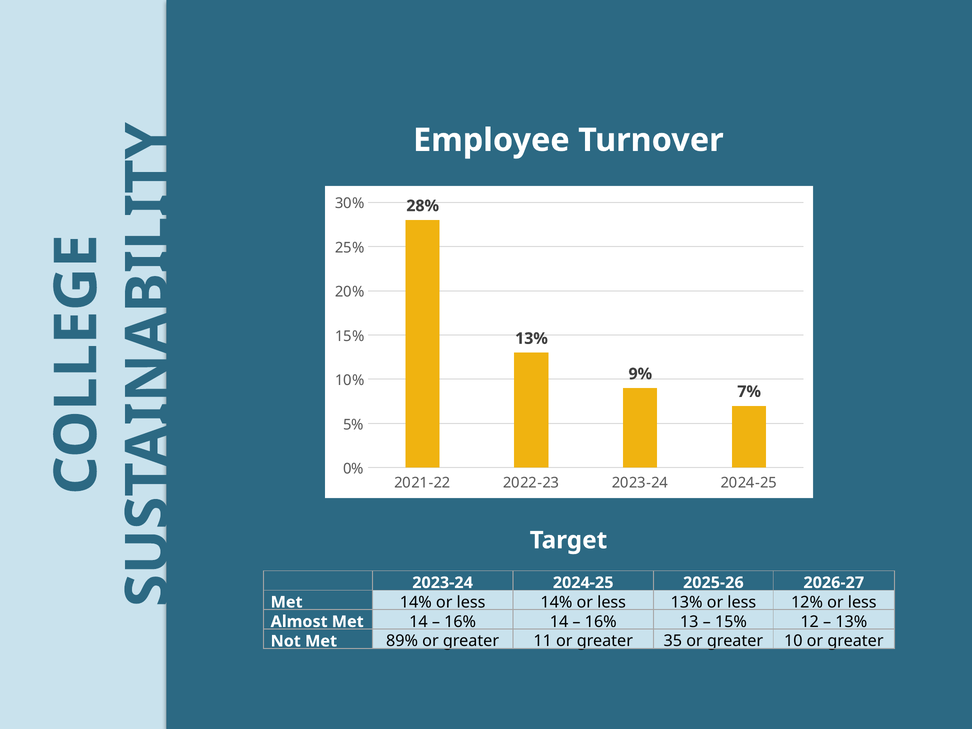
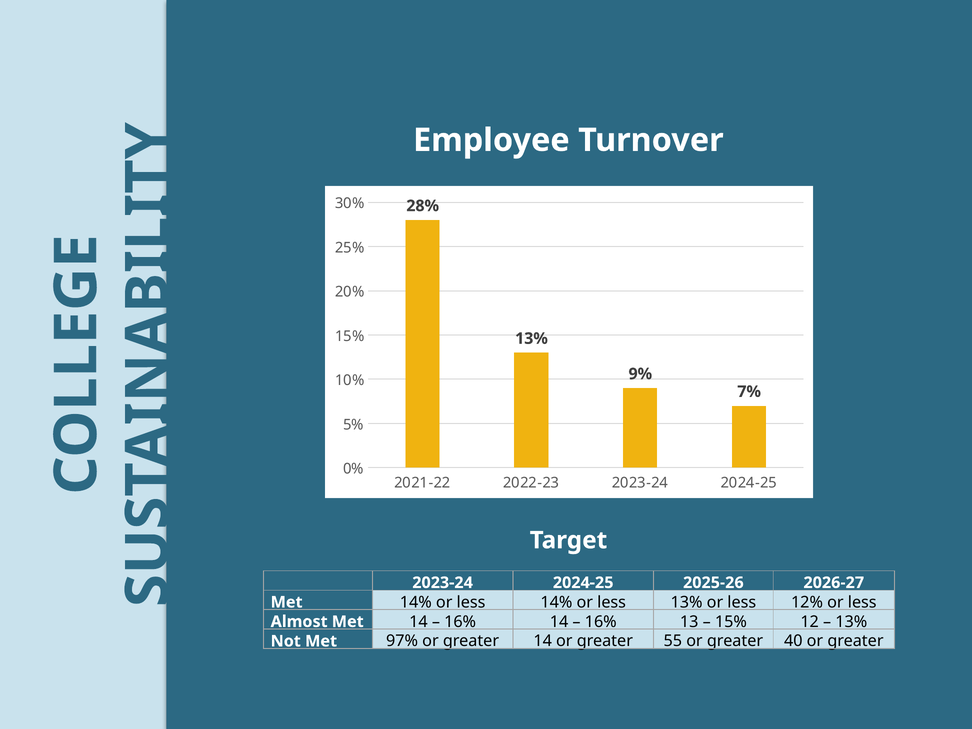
89%: 89% -> 97% (402, 641)
greater 11: 11 -> 14 (543, 641)
35: 35 -> 55 (673, 641)
10: 10 -> 40 (793, 641)
